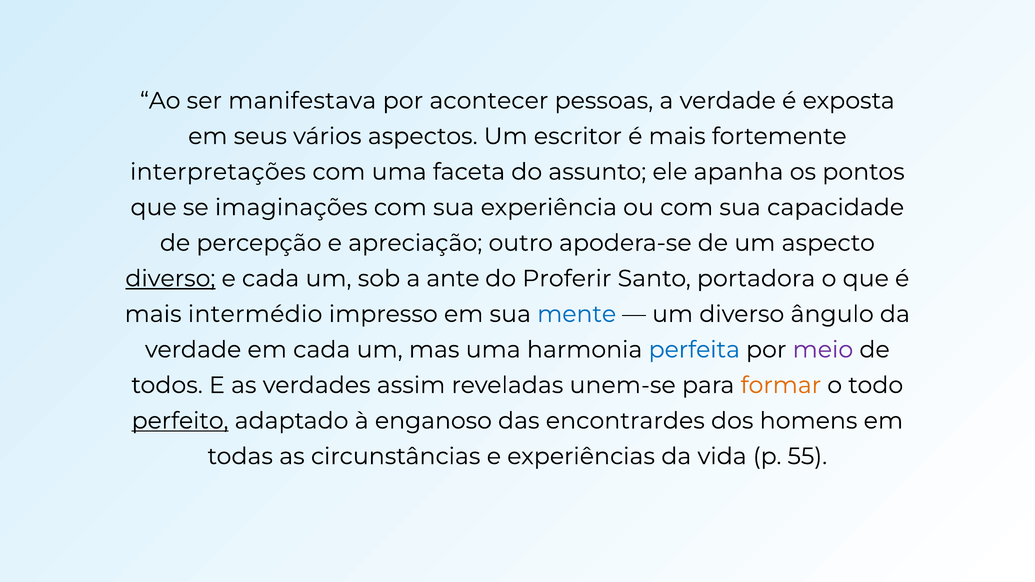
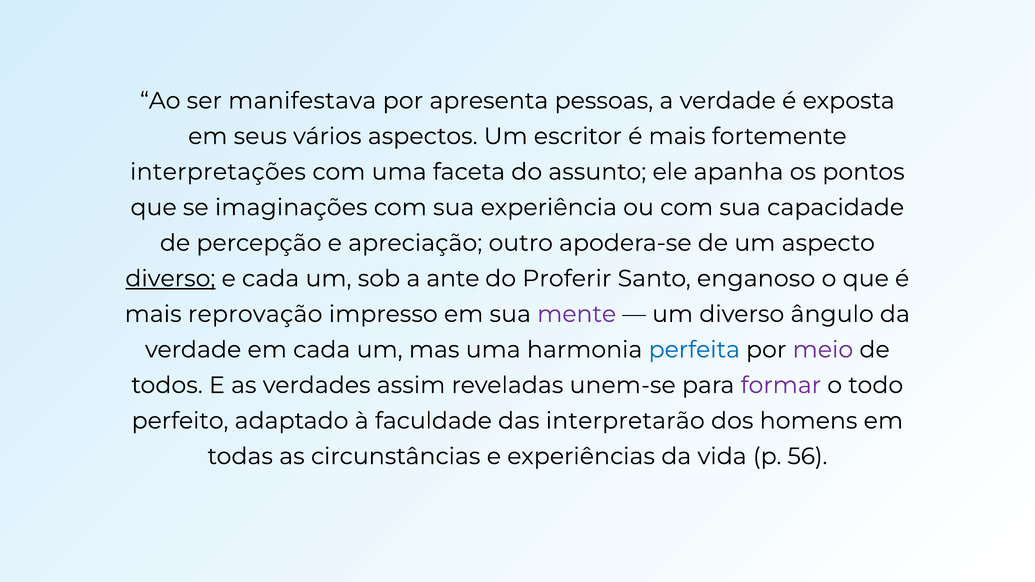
acontecer: acontecer -> apresenta (489, 101)
portadora: portadora -> enganoso (756, 279)
intermédio: intermédio -> reprovação (255, 314)
mente colour: blue -> purple (577, 314)
formar colour: orange -> purple (781, 385)
perfeito underline: present -> none (180, 421)
enganoso: enganoso -> faculdade (433, 421)
encontrardes: encontrardes -> interpretarão (625, 421)
55: 55 -> 56 (807, 456)
